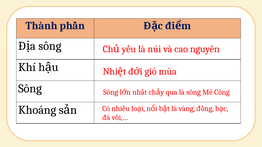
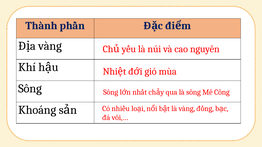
sông: sông -> vàng (50, 46)
